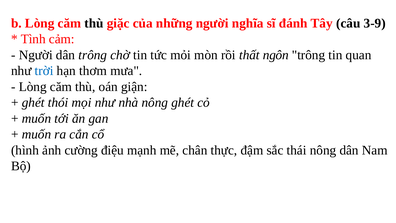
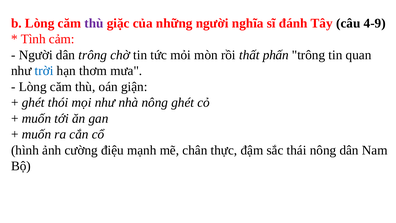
thù colour: black -> purple (94, 23)
3-9: 3-9 -> 4-9 (375, 23)
ngôn: ngôn -> phấn (276, 55)
